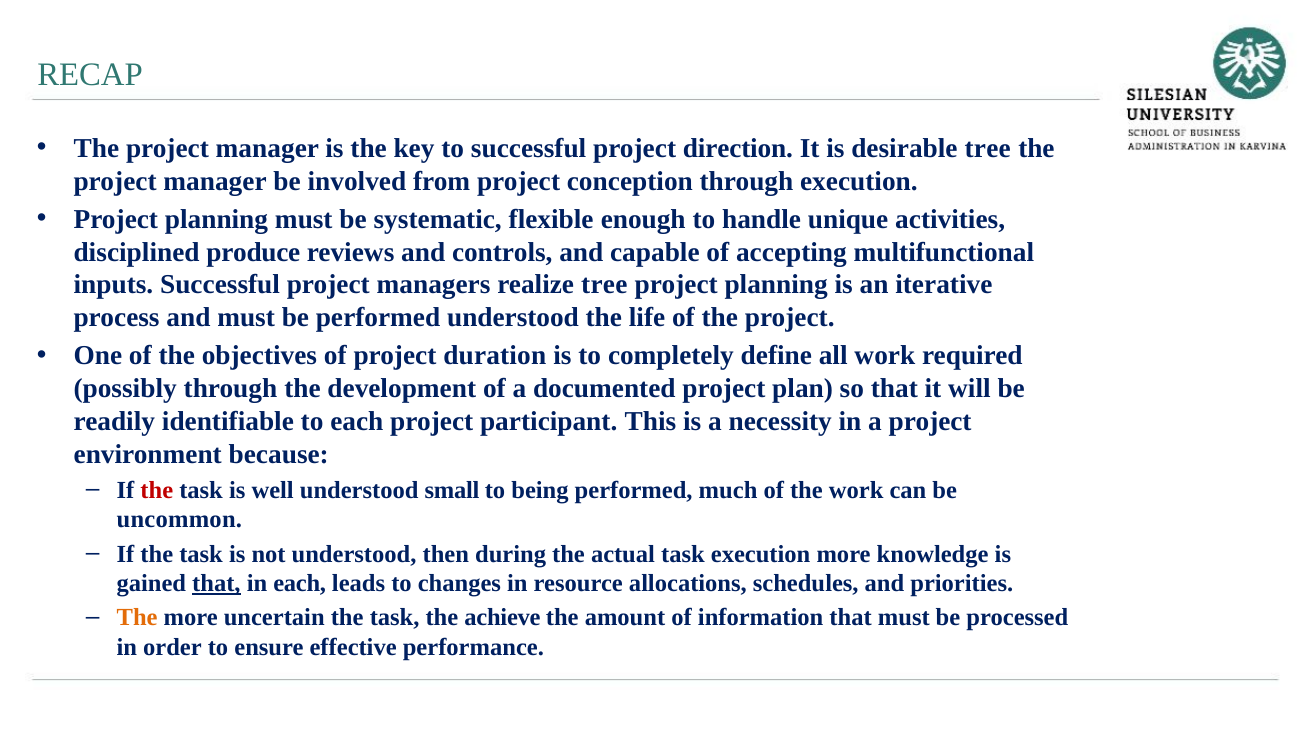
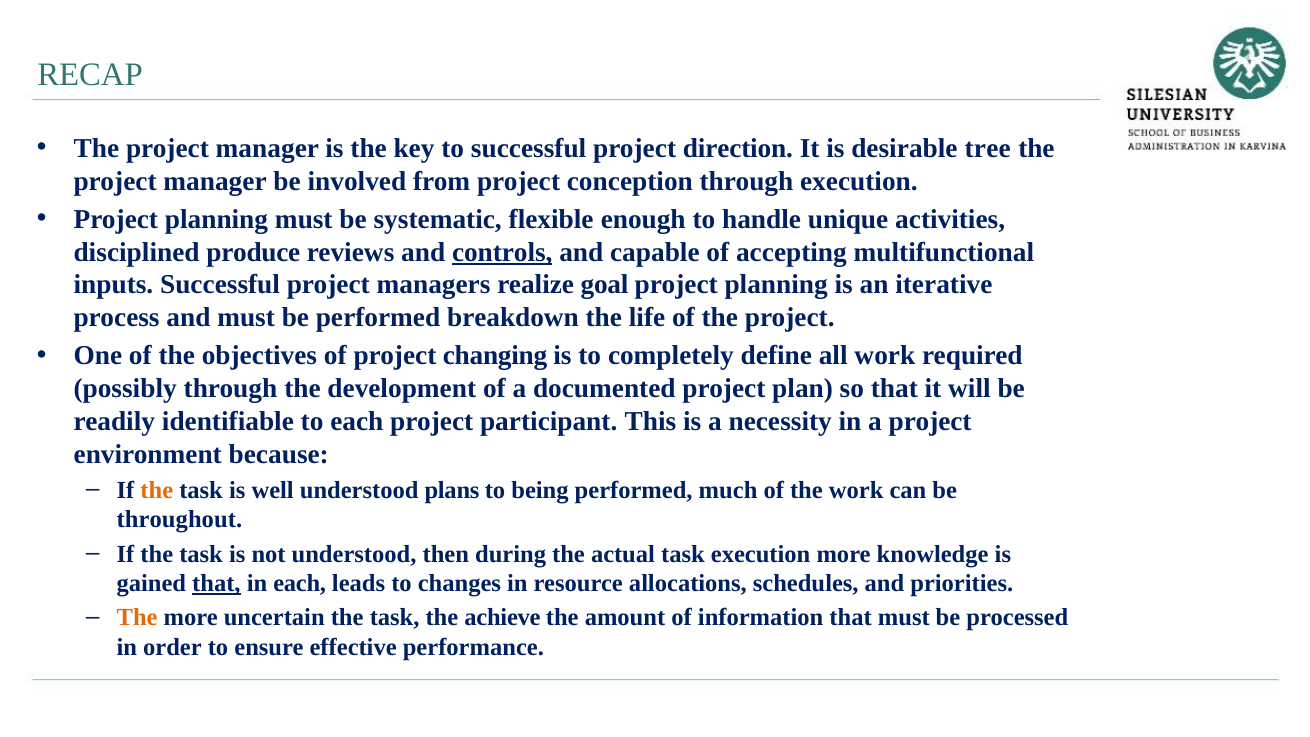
controls underline: none -> present (502, 252)
realize tree: tree -> goal (605, 285)
performed understood: understood -> breakdown (513, 318)
duration: duration -> changing (495, 356)
the colour: red -> orange (157, 490)
small: small -> plans (452, 490)
uncommon: uncommon -> throughout (179, 519)
